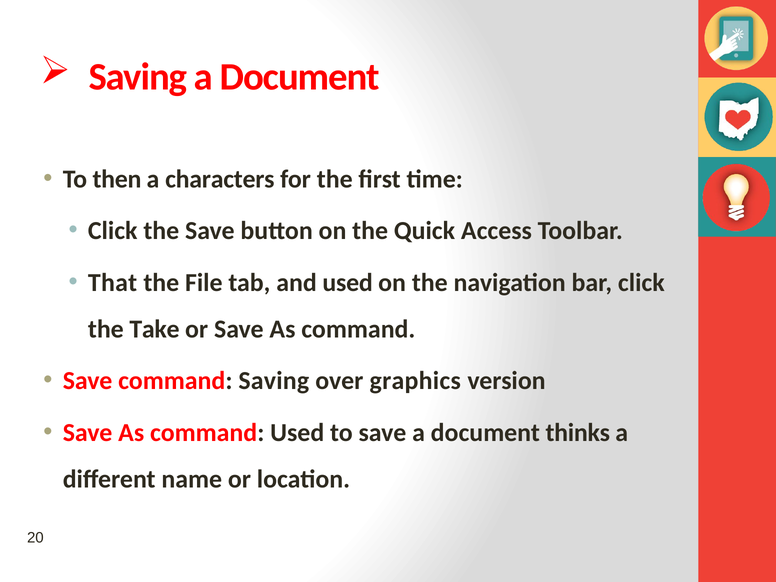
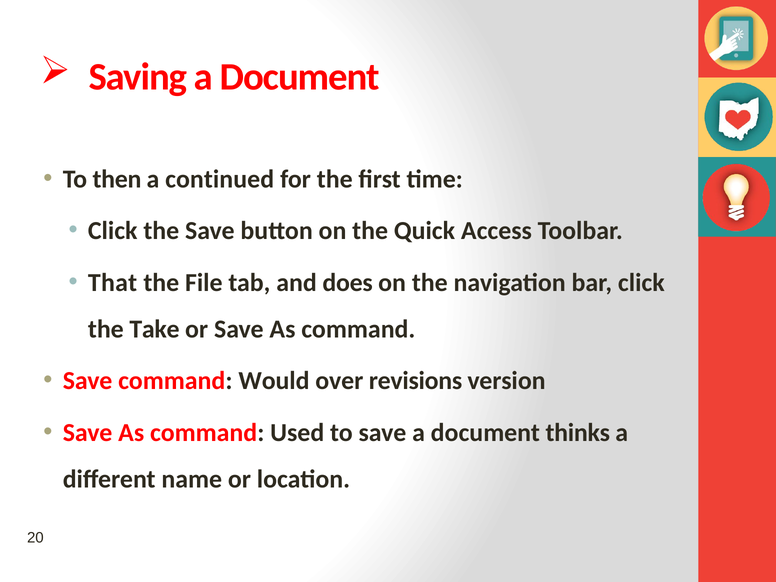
characters: characters -> continued (220, 179)
and used: used -> does (348, 282)
command Saving: Saving -> Would (274, 381)
graphics: graphics -> revisions (415, 381)
